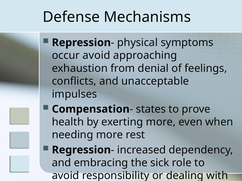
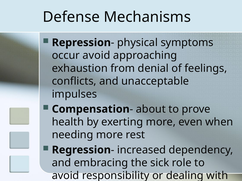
states: states -> about (151, 109)
